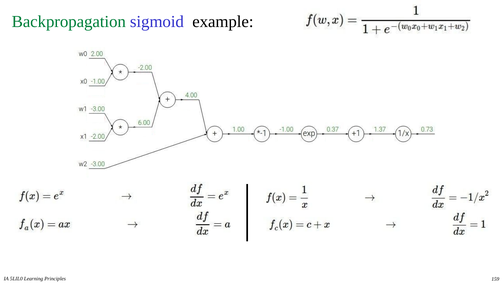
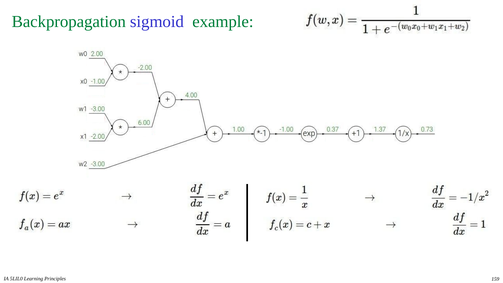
example colour: black -> green (223, 22)
